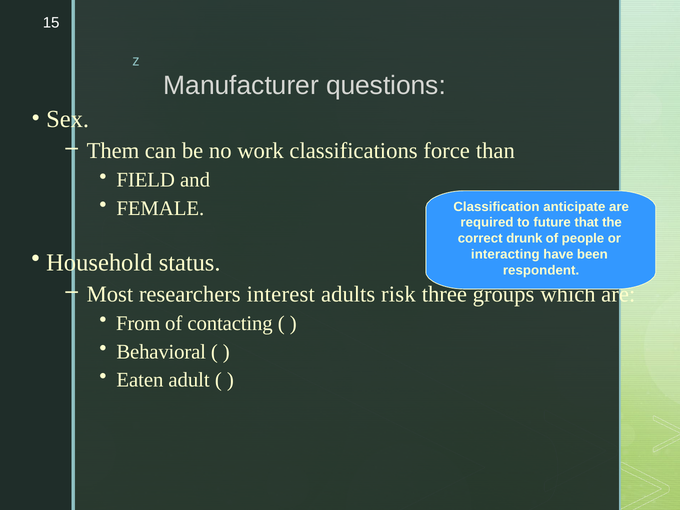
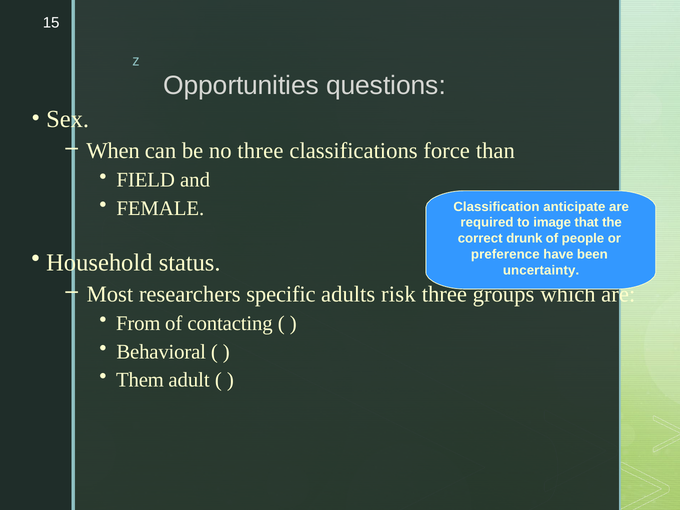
Manufacturer: Manufacturer -> Opportunities (241, 86)
Them: Them -> When (113, 151)
no work: work -> three (260, 151)
future: future -> image (552, 223)
interacting: interacting -> preference (505, 254)
respondent: respondent -> uncertainty (541, 270)
interest: interest -> specific (281, 294)
Eaten: Eaten -> Them (140, 380)
